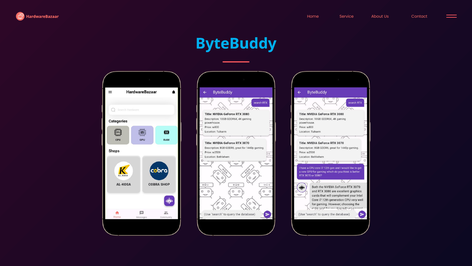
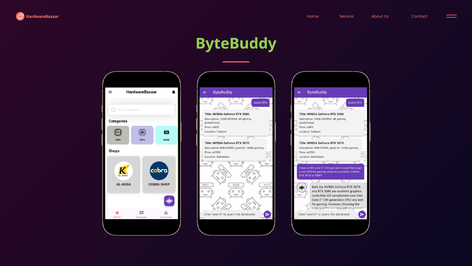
ByteBuddy colour: light blue -> light green (236, 44)
